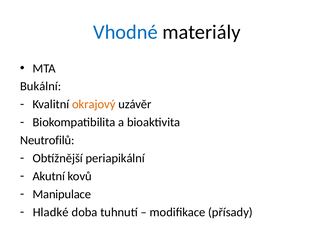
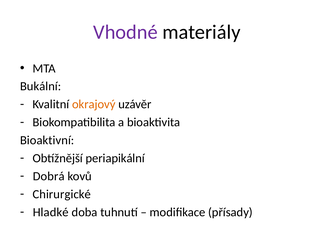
Vhodné colour: blue -> purple (126, 32)
Neutrofilů: Neutrofilů -> Bioaktivní (47, 141)
Akutní: Akutní -> Dobrá (49, 177)
Manipulace: Manipulace -> Chirurgické (62, 195)
